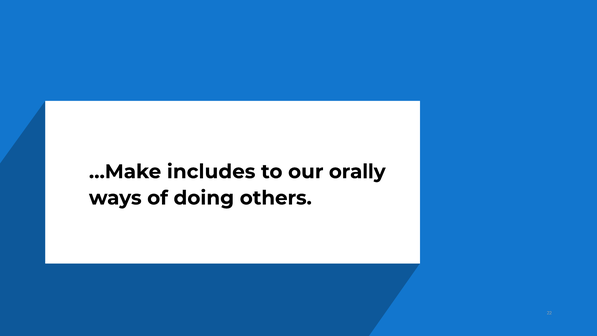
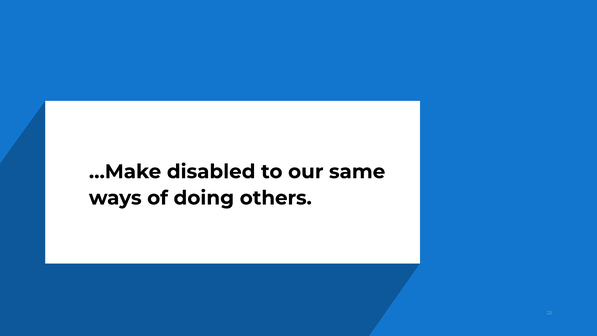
includes: includes -> disabled (211, 172)
orally: orally -> same (357, 172)
